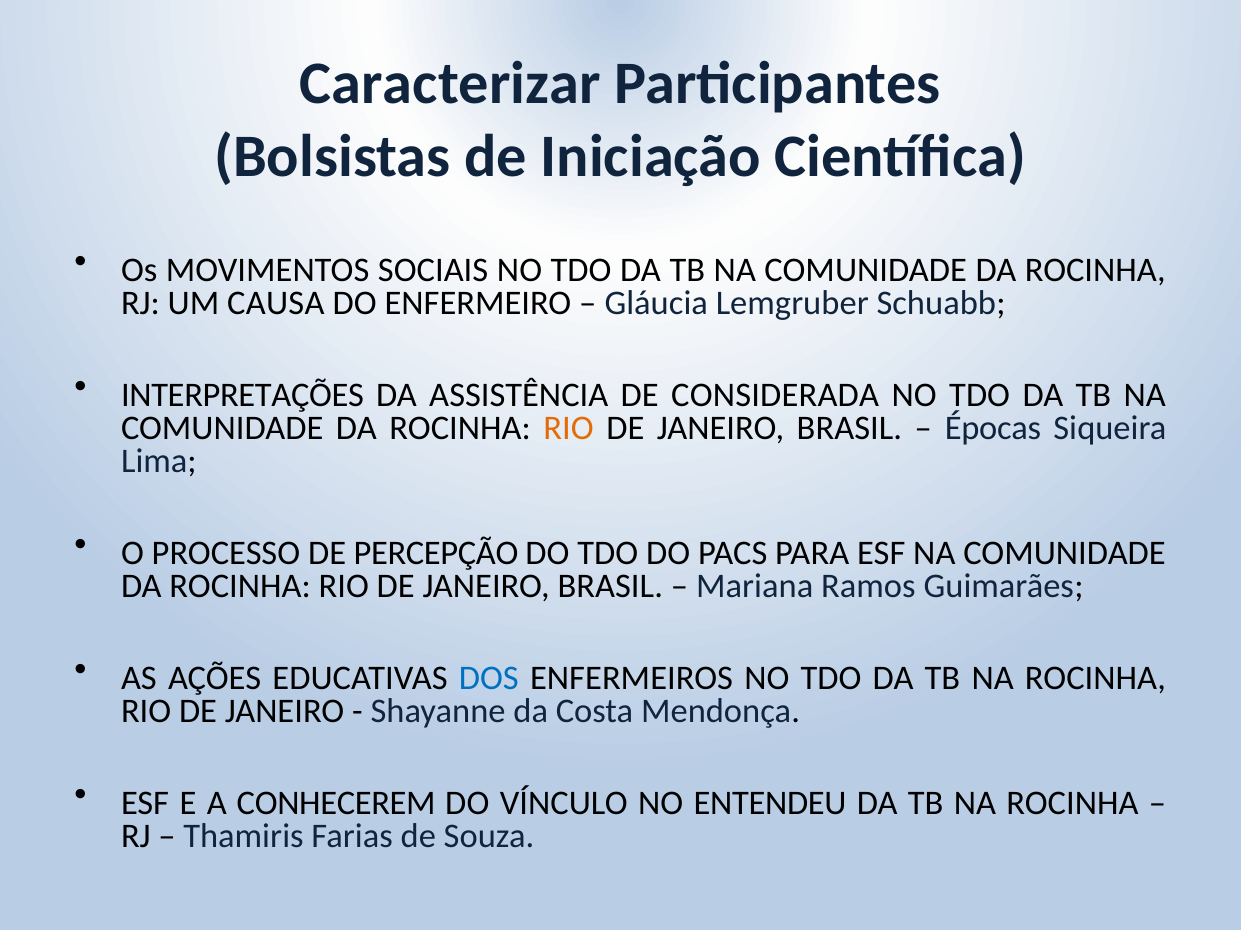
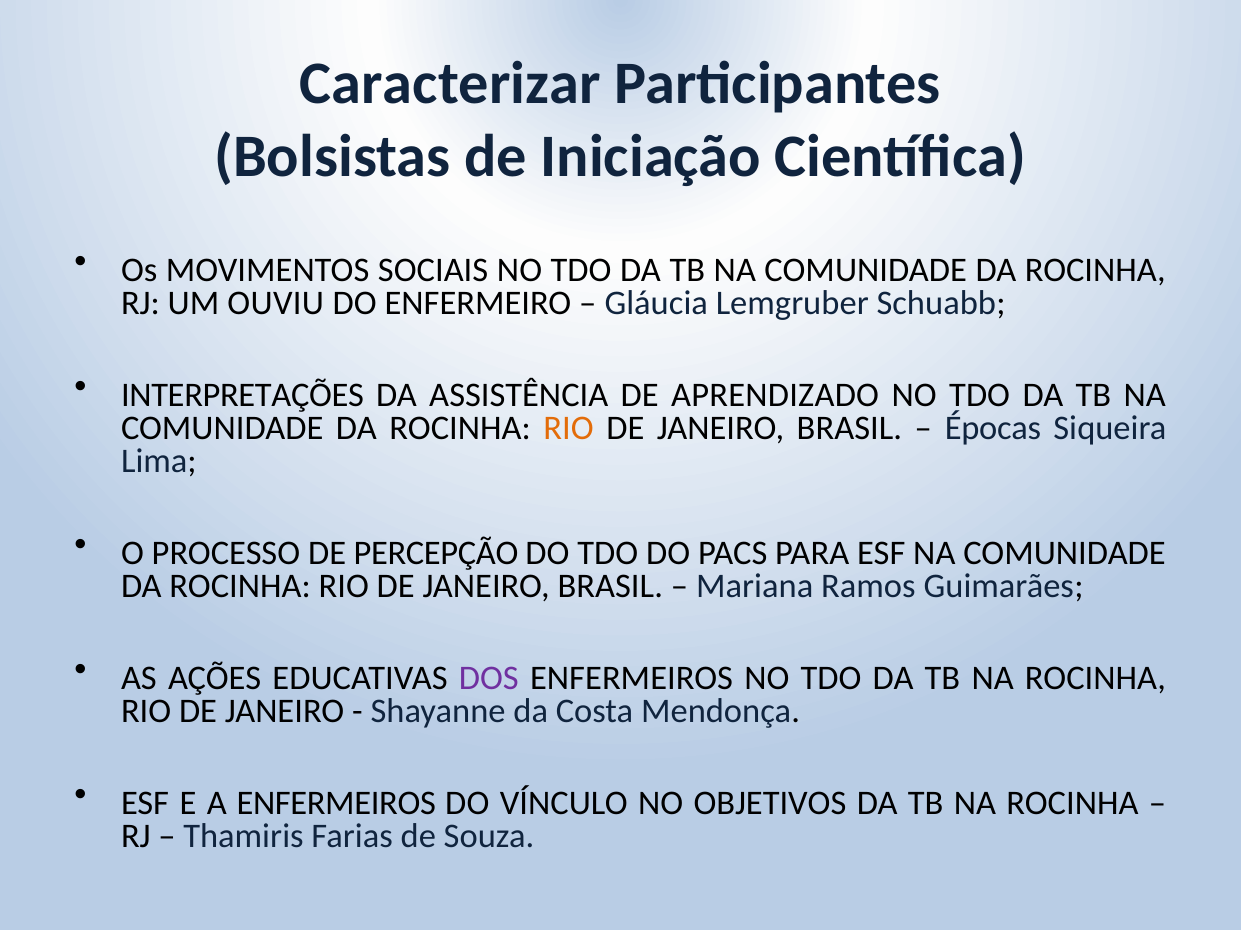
CAUSA: CAUSA -> OUVIU (276, 303)
CONSIDERADA: CONSIDERADA -> APRENDIZADO (775, 395)
DOS colour: blue -> purple (489, 679)
A CONHECEREM: CONHECEREM -> ENFERMEIROS (336, 804)
ENTENDEU: ENTENDEU -> OBJETIVOS (770, 804)
